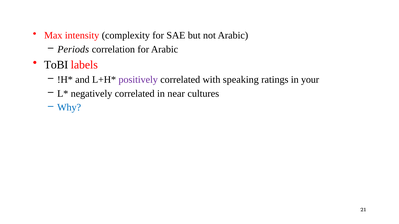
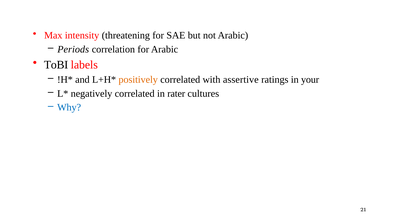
complexity: complexity -> threatening (126, 35)
positively colour: purple -> orange (138, 80)
speaking: speaking -> assertive (241, 80)
near: near -> rater (176, 94)
